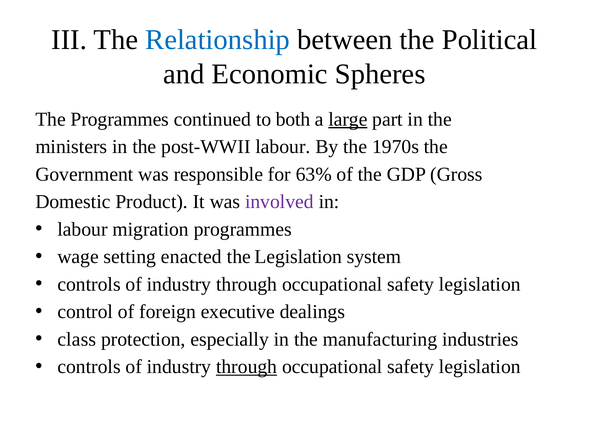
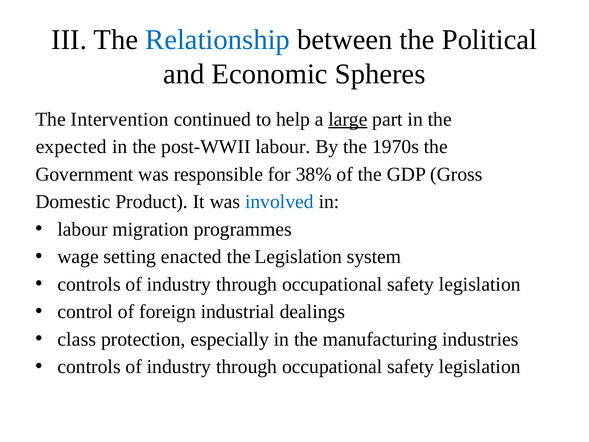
The Programmes: Programmes -> Intervention (120, 119)
both: both -> help (293, 119)
ministers: ministers -> expected (71, 147)
63%: 63% -> 38% (314, 174)
involved colour: purple -> blue (279, 202)
executive: executive -> industrial (238, 312)
through underline: present -> none (247, 366)
